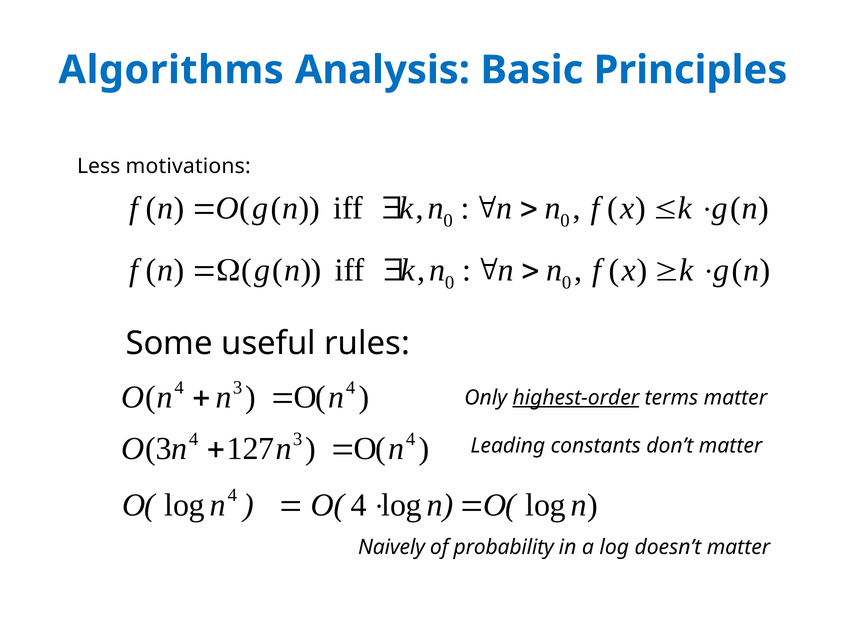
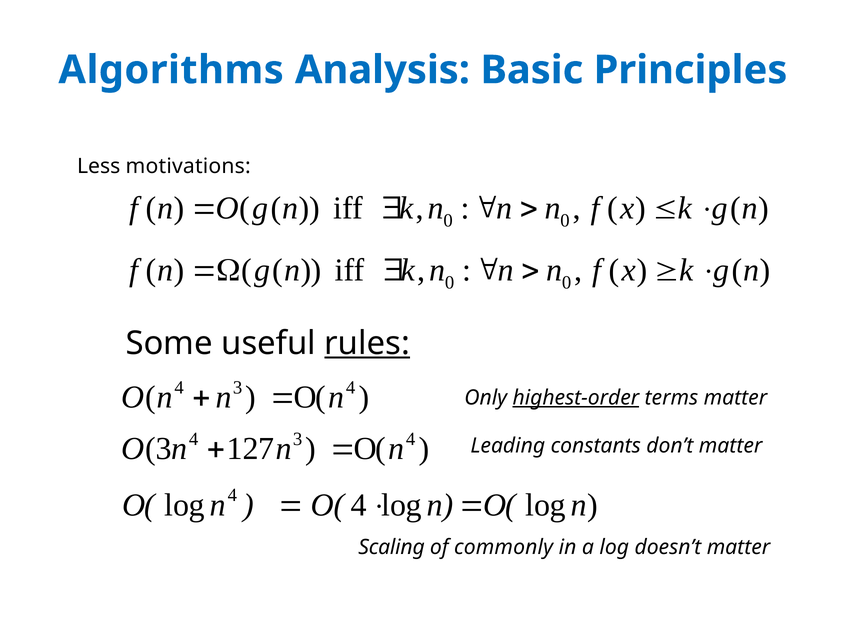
rules underline: none -> present (367, 343)
Naively: Naively -> Scaling (392, 548)
probability: probability -> commonly (504, 548)
